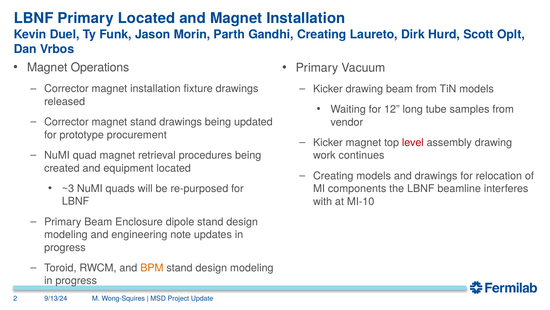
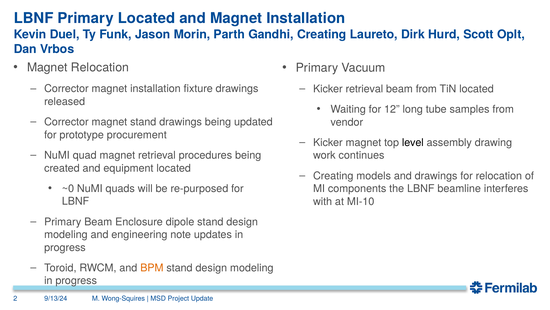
Magnet Operations: Operations -> Relocation (100, 67)
Kicker drawing: drawing -> retrieval (364, 89)
TiN models: models -> located (477, 89)
level colour: red -> black (413, 142)
~3: ~3 -> ~0 (68, 188)
